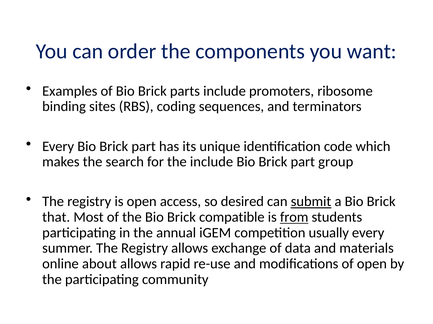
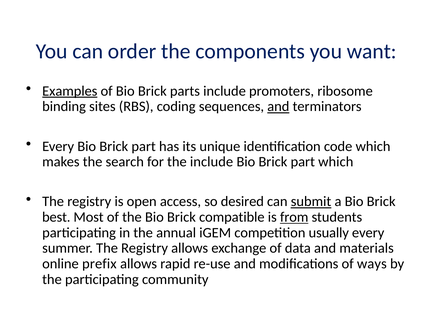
Examples underline: none -> present (70, 91)
and underline: none -> present (278, 107)
part group: group -> which (336, 162)
that: that -> best (56, 218)
about: about -> prefix (99, 264)
of open: open -> ways (372, 264)
